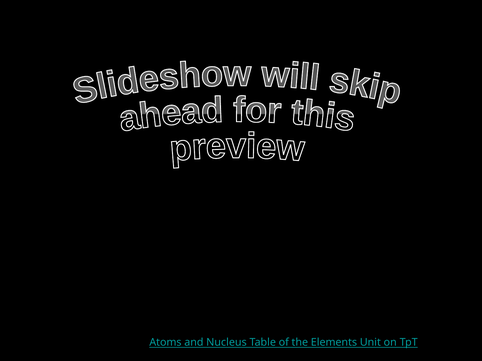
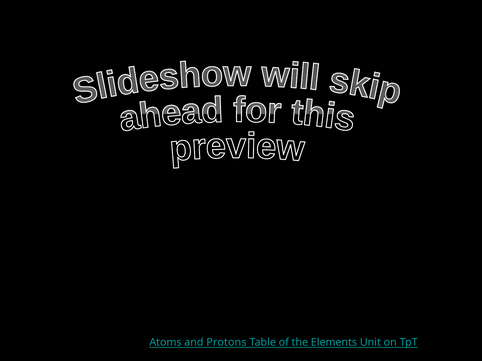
Nucleus: Nucleus -> Protons (226, 343)
